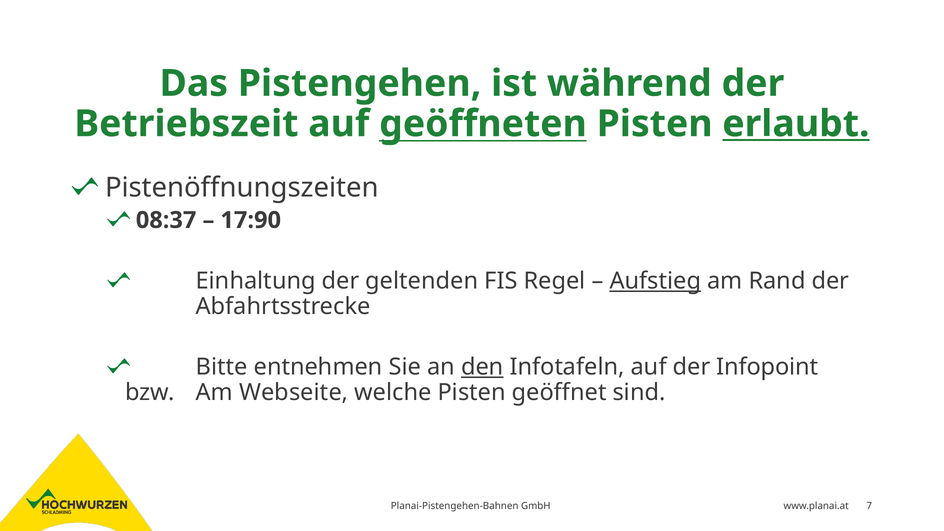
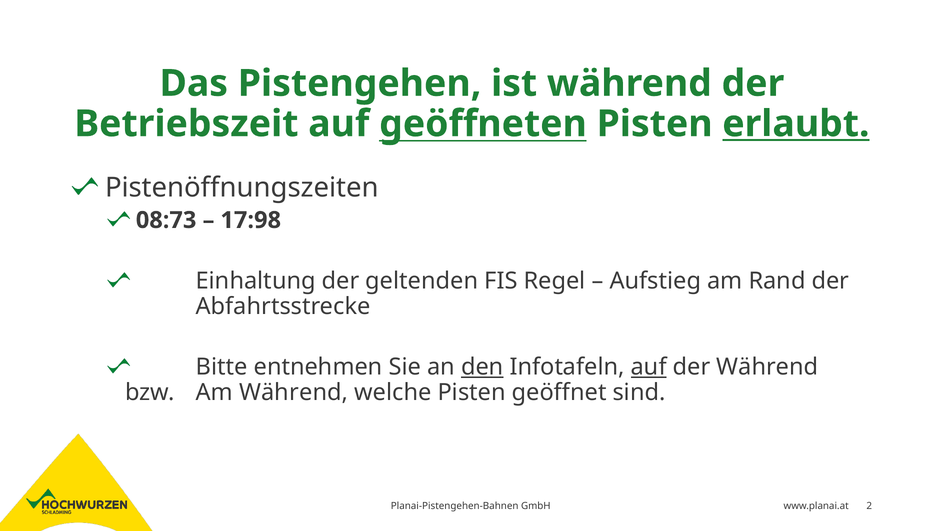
08:37: 08:37 -> 08:73 (166, 220)
17:90: 17:90 -> 17:98 (251, 220)
Aufstieg underline: present -> none (655, 281)
auf underline: none -> present (649, 367)
der Infopoint: Infopoint -> Während (767, 367)
Am Webseite: Webseite -> Während (294, 393)
7: 7 -> 2 (869, 506)
